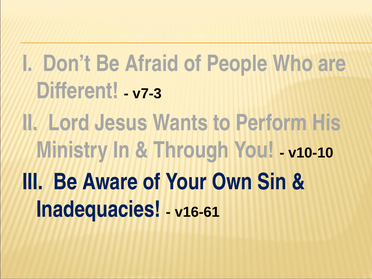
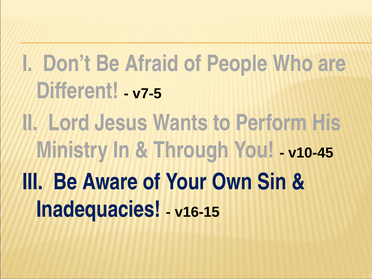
v7-3: v7-3 -> v7-5 (147, 94)
v10-10: v10-10 -> v10-45 (311, 153)
v16-61: v16-61 -> v16-15 (197, 212)
